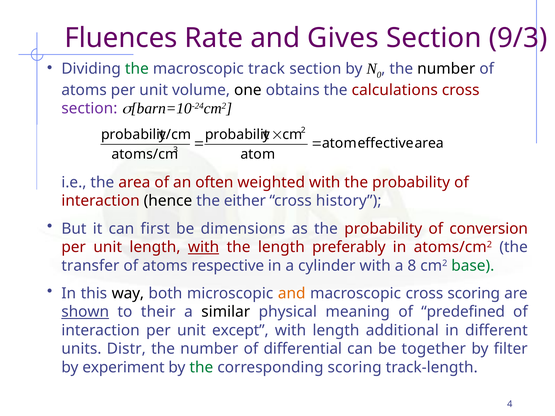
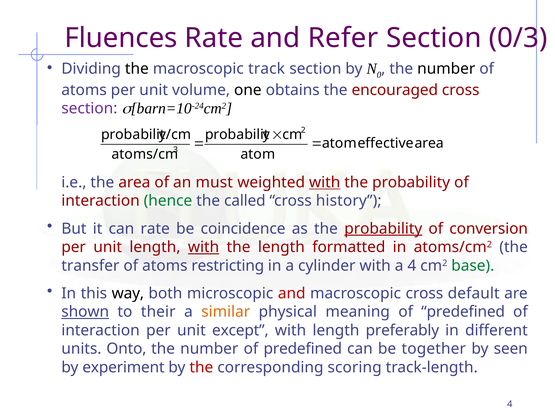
Gives: Gives -> Refer (343, 38)
9/3: 9/3 -> 0/3 (518, 38)
the colour: green -> black (137, 69)
calculations: calculations -> encouraged (395, 90)
often: often -> must (214, 183)
with underline: none -> present (325, 183)
hence colour: black -> green (168, 201)
either: either -> called (245, 201)
can first: first -> rate (155, 229)
dimensions: dimensions -> coincidence (243, 229)
probability underline: none -> present (383, 229)
preferably: preferably -> formatted (349, 247)
respective: respective -> restricting (228, 266)
a 8: 8 -> 4 (412, 266)
and colour: orange -> red (292, 294)
cross scoring: scoring -> default (474, 294)
similar colour: black -> orange (226, 312)
additional: additional -> preferably (402, 331)
Distr: Distr -> Onto (126, 349)
number of differential: differential -> predefined (303, 349)
filter: filter -> seen (511, 349)
the colour: green -> red (201, 368)
